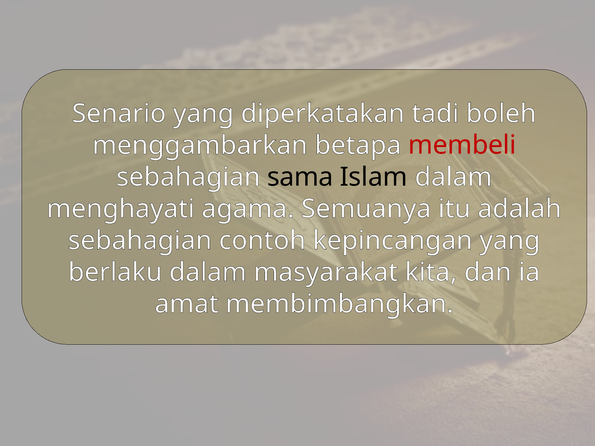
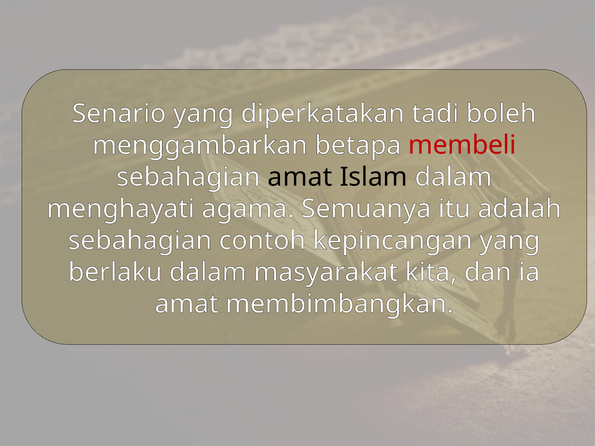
sebahagian sama: sama -> amat (300, 177)
